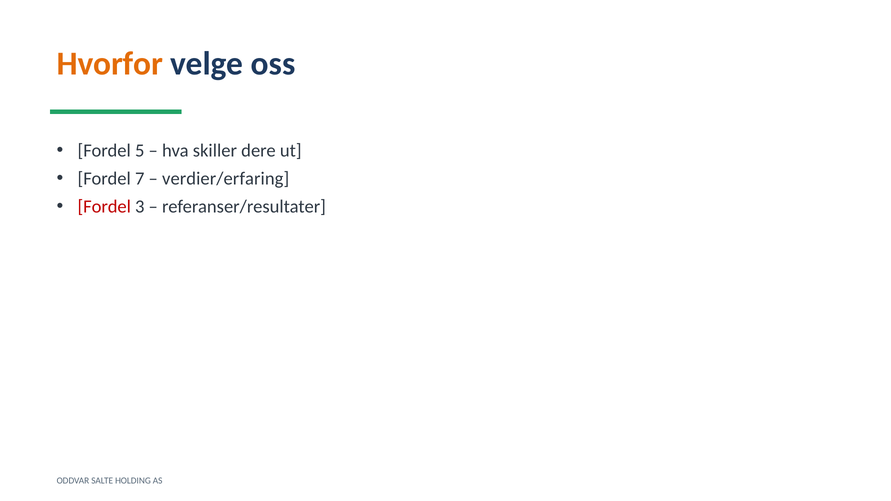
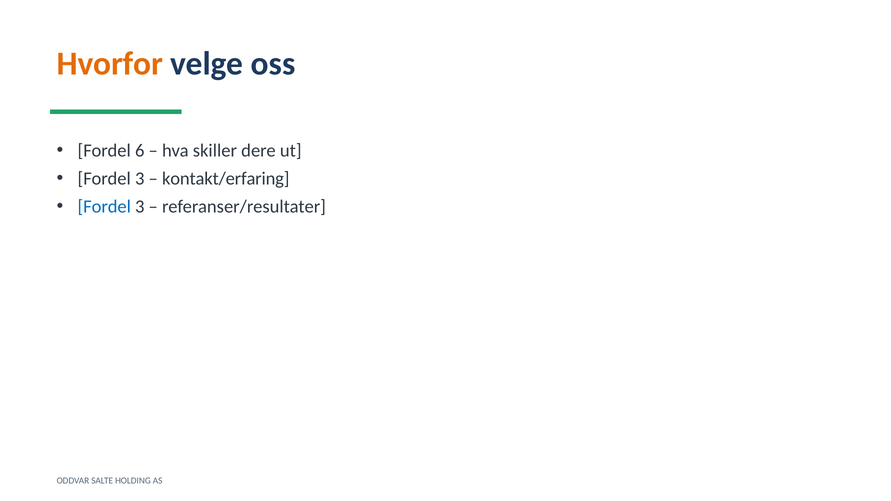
5: 5 -> 6 (140, 151)
7: 7 -> 3 (140, 179)
verdier/erfaring: verdier/erfaring -> kontakt/erfaring (226, 179)
Fordel colour: red -> blue (104, 207)
